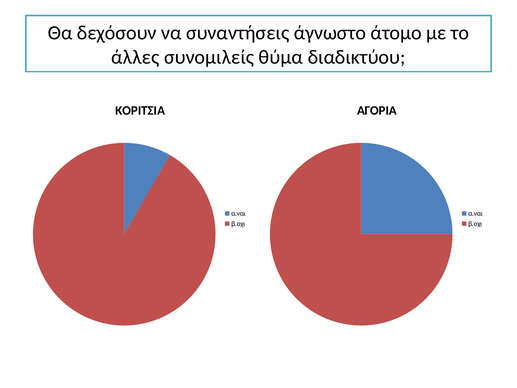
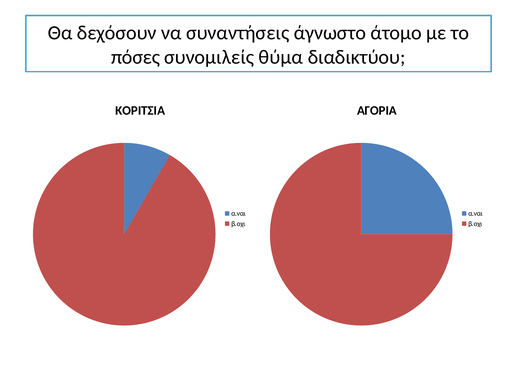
άλλες: άλλες -> πόσες (136, 57)
